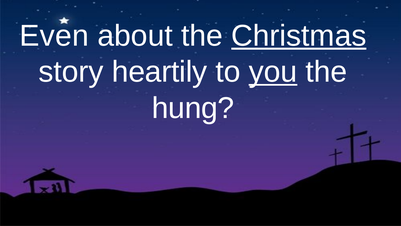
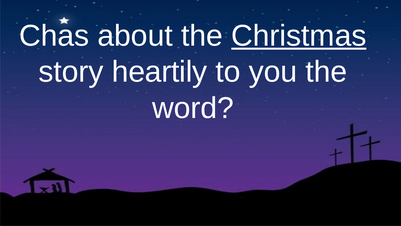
Even: Even -> Chas (54, 36)
you underline: present -> none (273, 72)
hung: hung -> word (193, 108)
